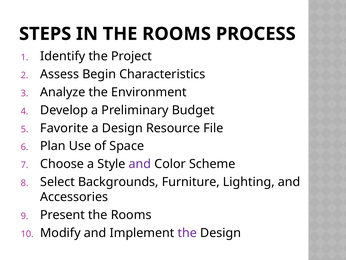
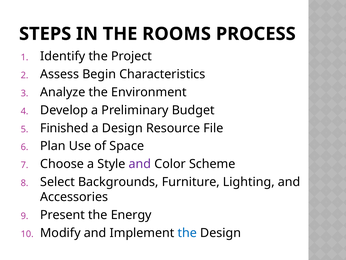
Favorite: Favorite -> Finished (64, 128)
Present the Rooms: Rooms -> Energy (131, 215)
the colour: purple -> blue (187, 232)
